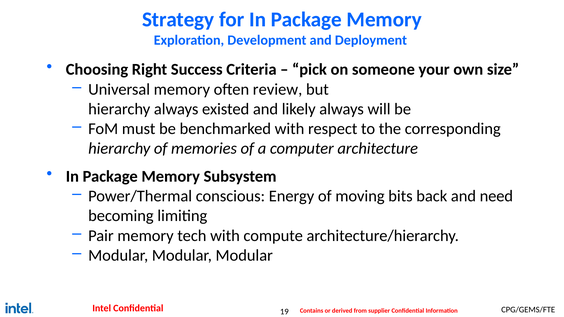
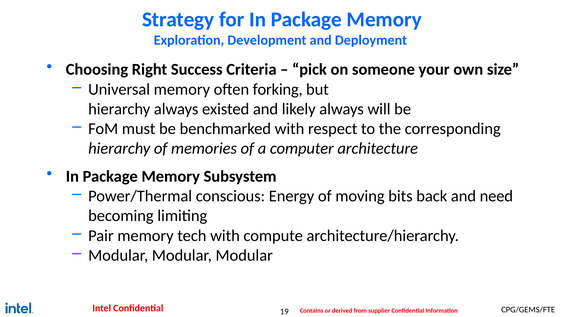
review: review -> forking (278, 89)
